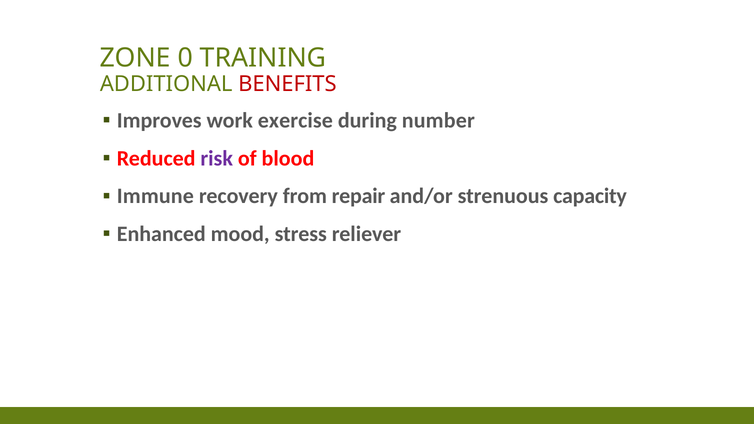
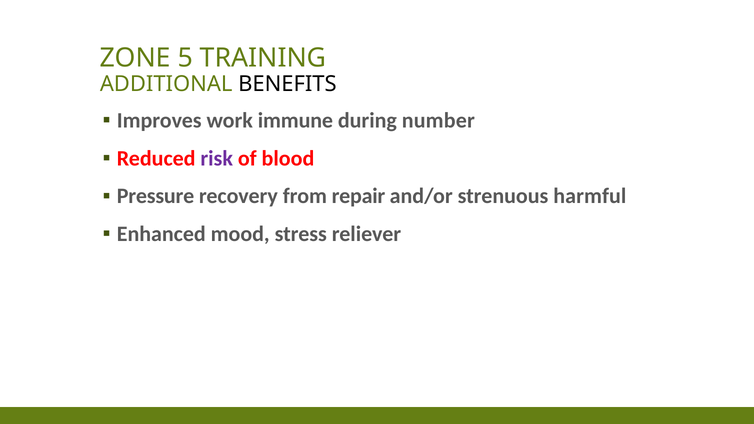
0: 0 -> 5 (185, 58)
BENEFITS colour: red -> black (287, 84)
exercise: exercise -> immune (295, 121)
Immune: Immune -> Pressure (156, 196)
capacity: capacity -> harmful (590, 196)
